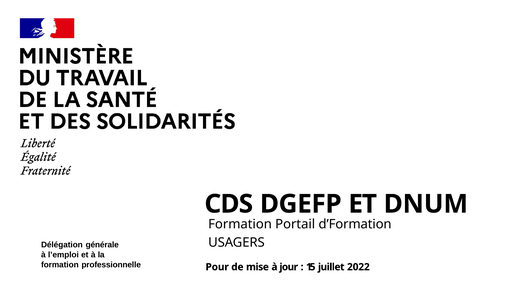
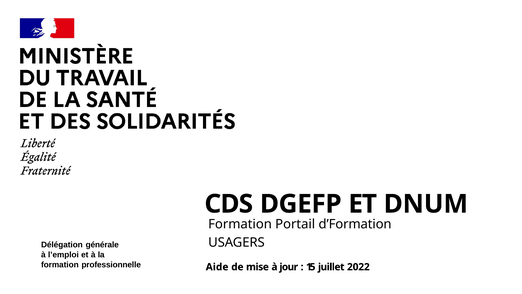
Pour: Pour -> Aide (217, 267)
